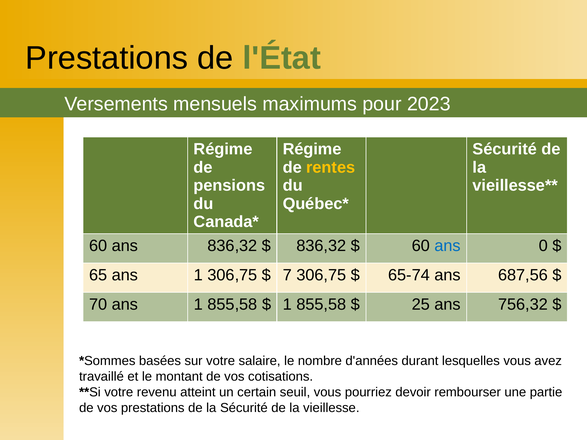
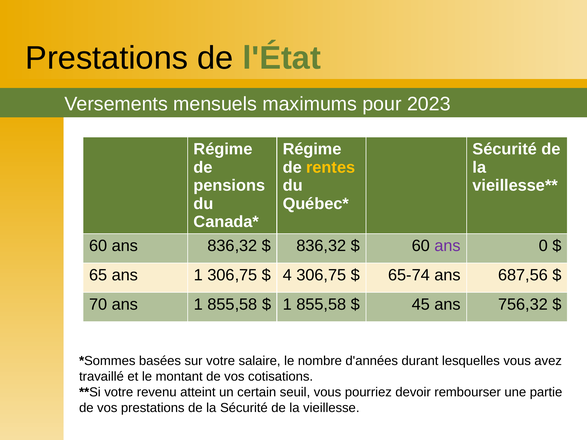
ans colour: blue -> purple (448, 246)
7: 7 -> 4 (287, 275)
25: 25 -> 45 (421, 305)
